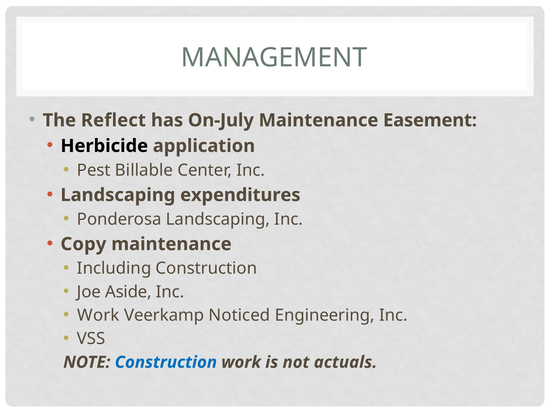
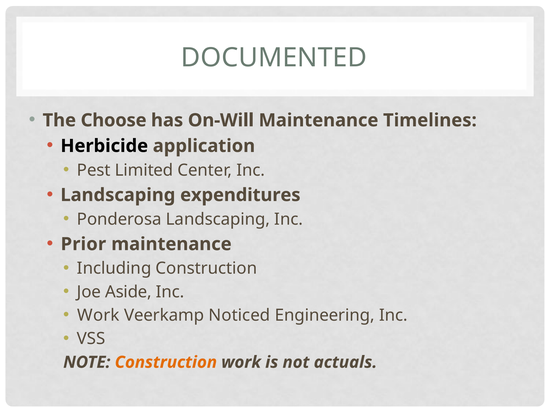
MANAGEMENT: MANAGEMENT -> DOCUMENTED (274, 58)
Reflect: Reflect -> Choose (114, 120)
On-July: On-July -> On-Will (221, 120)
Easement: Easement -> Timelines (430, 120)
Billable: Billable -> Limited (144, 170)
Copy: Copy -> Prior (83, 244)
Construction colour: blue -> orange (166, 363)
